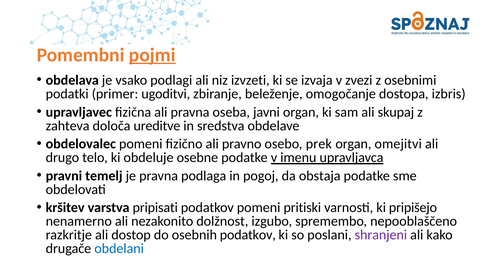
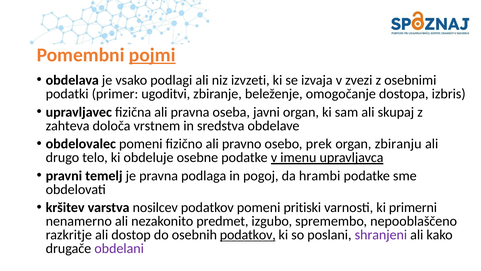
ureditve: ureditve -> vrstnem (157, 126)
omejitvi: omejitvi -> zbiranju (398, 144)
obstaja: obstaja -> hrambi (320, 176)
pripisati: pripisati -> nosilcev (155, 207)
pripišejo: pripišejo -> primerni (413, 207)
dolžnost: dolžnost -> predmet (222, 221)
podatkov underline: none -> present (248, 235)
obdelani colour: blue -> purple (119, 248)
